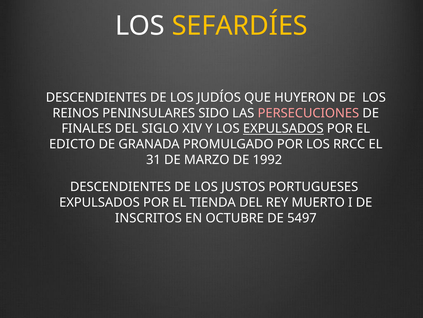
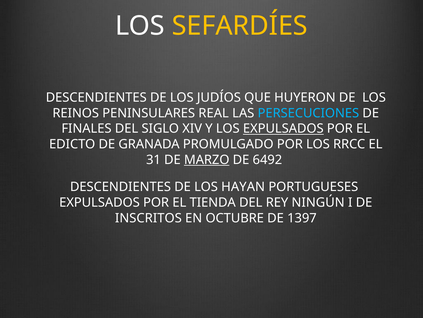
SIDO: SIDO -> REAL (214, 113)
PERSECUCIONES colour: pink -> light blue (308, 113)
MARZO underline: none -> present (207, 159)
1992: 1992 -> 6492 (267, 159)
JUSTOS: JUSTOS -> HAYAN (243, 187)
MUERTO: MUERTO -> NINGÚN (318, 202)
5497: 5497 -> 1397 (302, 218)
